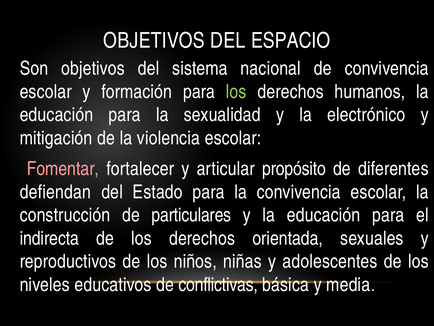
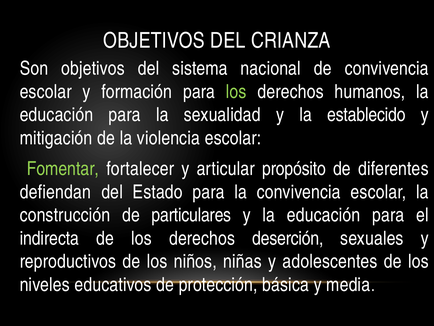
ESPACIO: ESPACIO -> CRIANZA (291, 41)
electrónico: electrónico -> establecido (366, 115)
Fomentar colour: pink -> light green (63, 169)
orientada: orientada -> deserción (288, 238)
conflictivas: conflictivas -> protección (218, 284)
